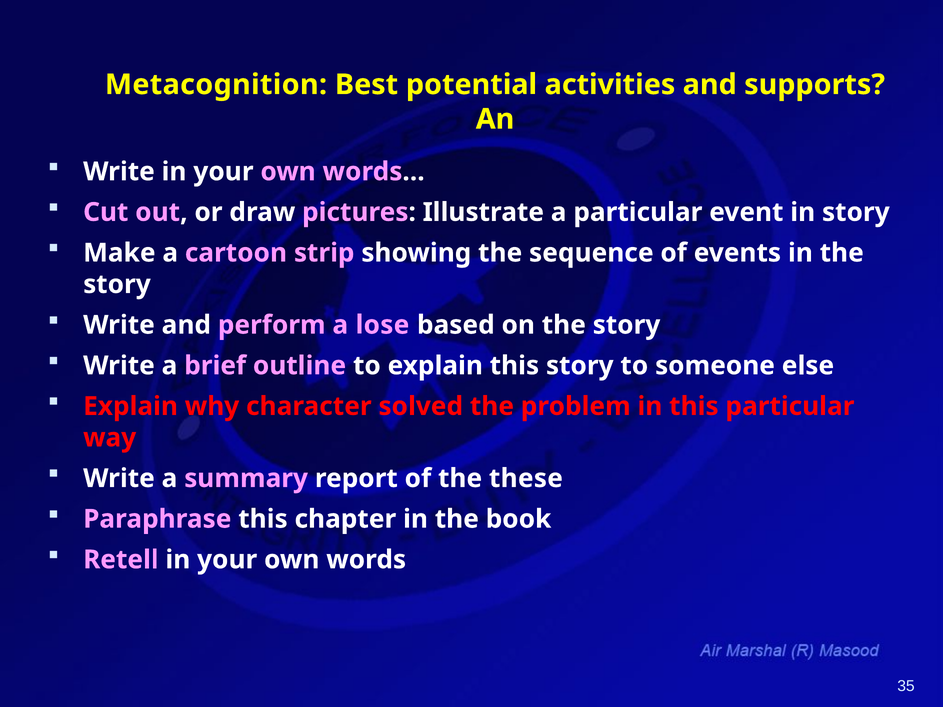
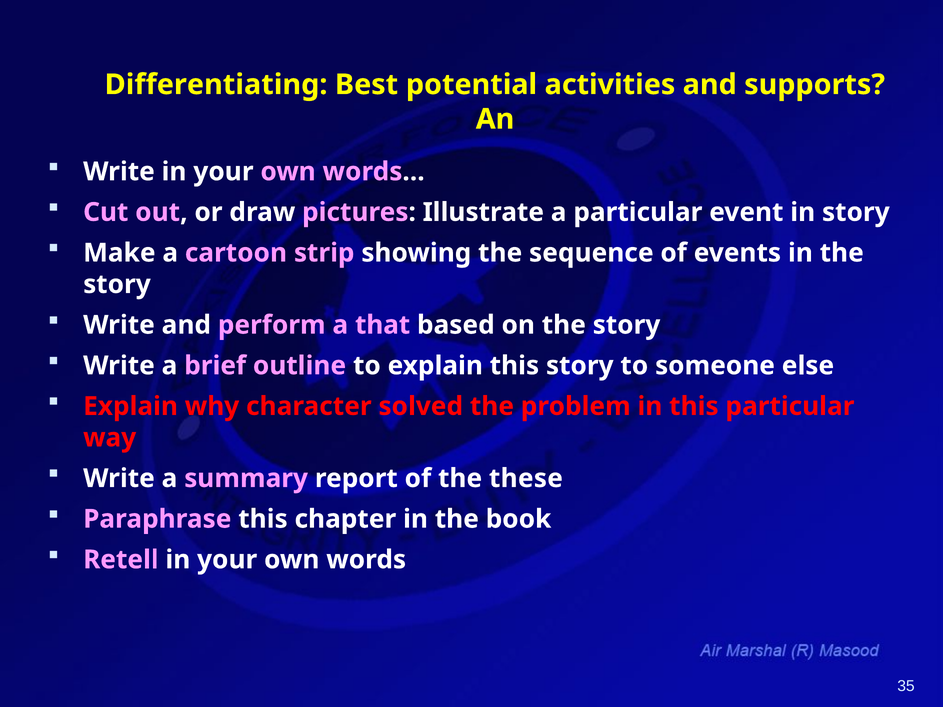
Metacognition: Metacognition -> Differentiating (216, 85)
lose: lose -> that (383, 325)
